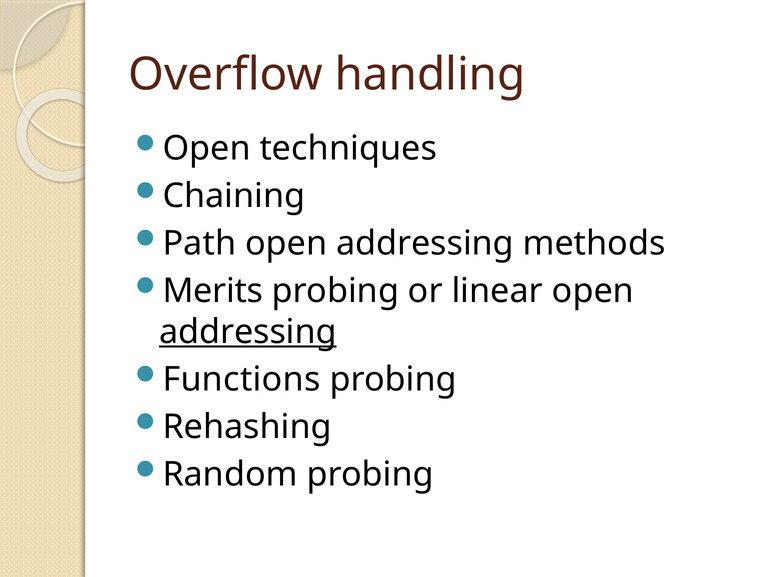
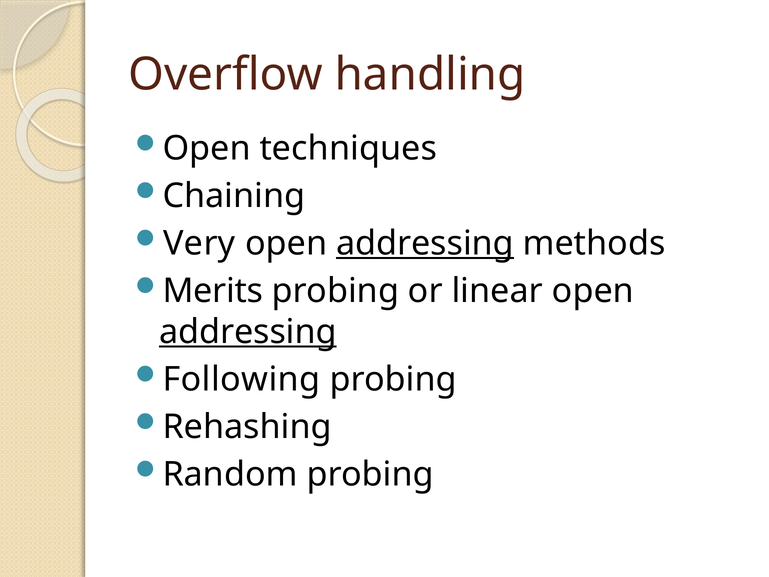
Path: Path -> Very (199, 243)
addressing underline: none -> present (425, 243)
Functions: Functions -> Following (242, 379)
